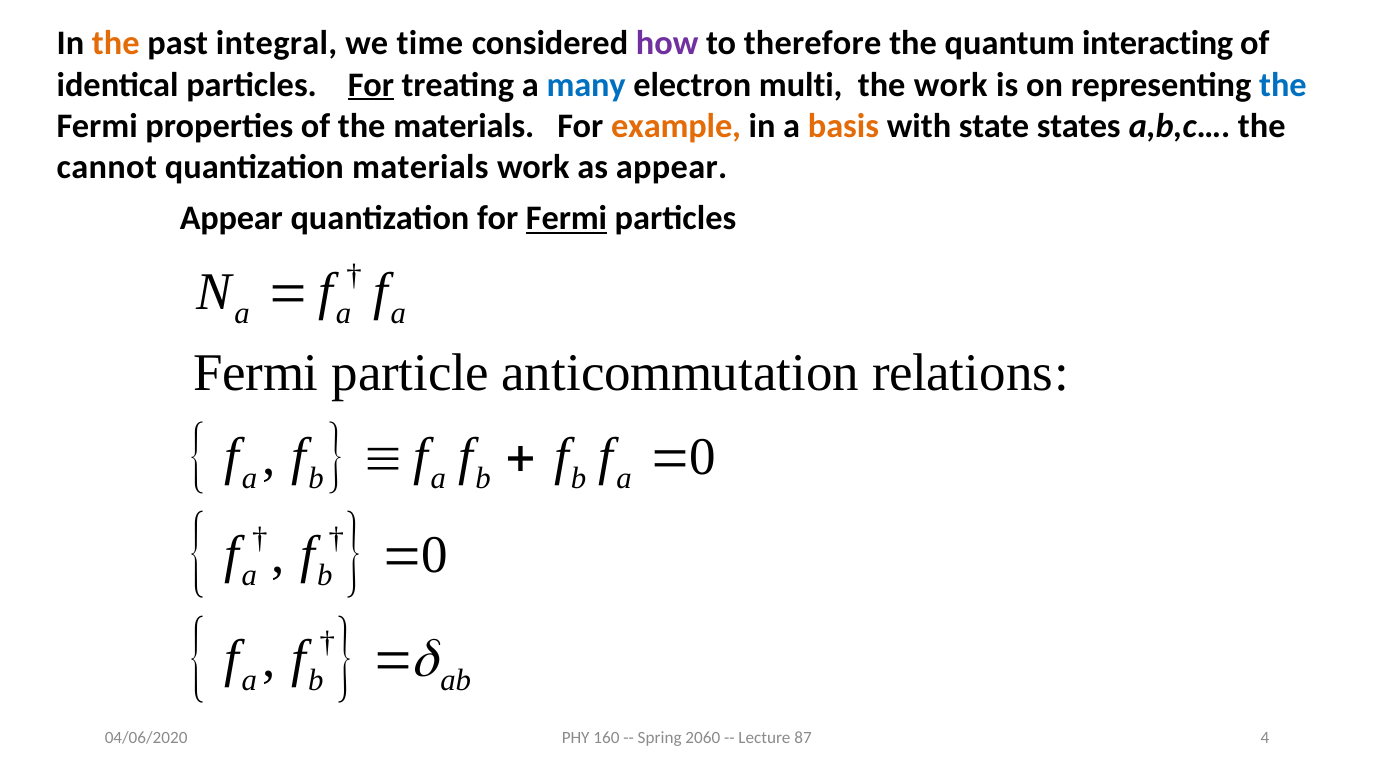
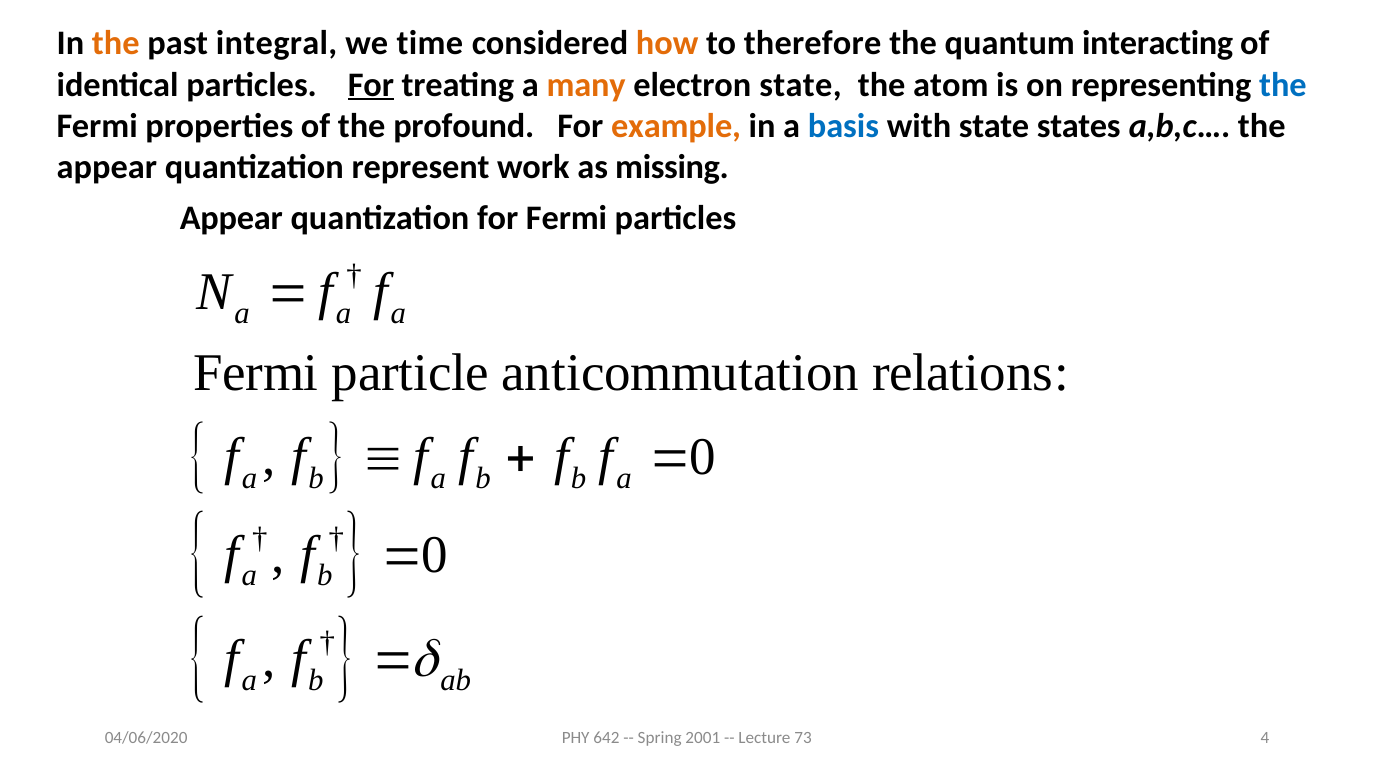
how colour: purple -> orange (667, 43)
many colour: blue -> orange (586, 85)
electron multi: multi -> state (801, 85)
the work: work -> atom (951, 85)
the materials: materials -> profound (464, 126)
basis colour: orange -> blue (843, 126)
cannot: cannot -> appear (107, 167)
quantization materials: materials -> represent (421, 167)
as appear: appear -> missing (672, 167)
Fermi underline: present -> none (567, 218)
160: 160 -> 642 (606, 738)
2060: 2060 -> 2001 (703, 738)
87: 87 -> 73 (803, 738)
